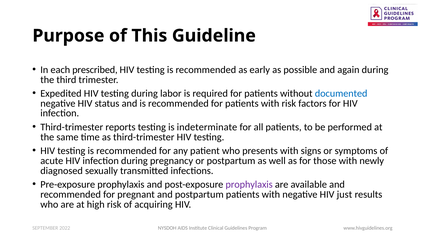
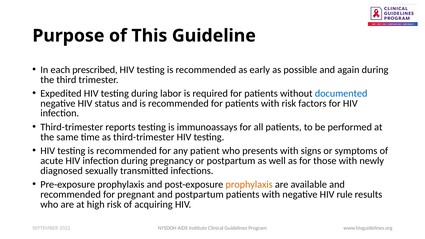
indeterminate: indeterminate -> immunoassays (207, 127)
prophylaxis colour: purple -> orange (249, 185)
just: just -> rule (345, 194)
